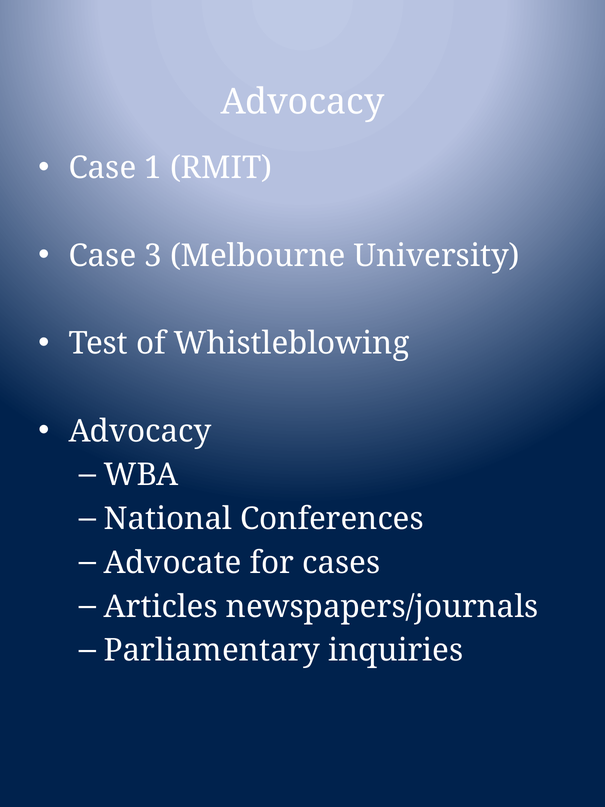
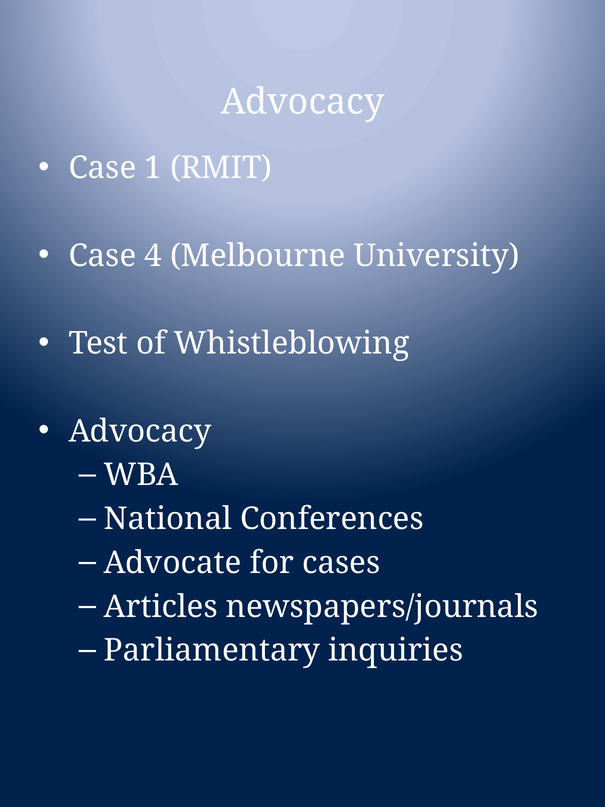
3: 3 -> 4 (153, 256)
